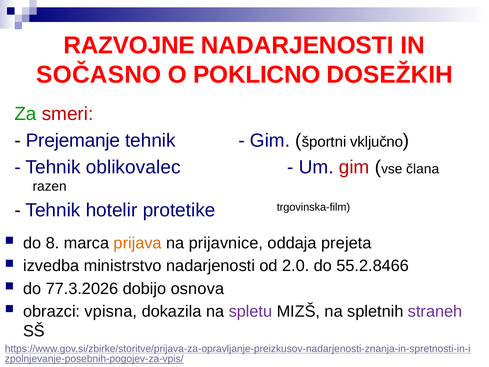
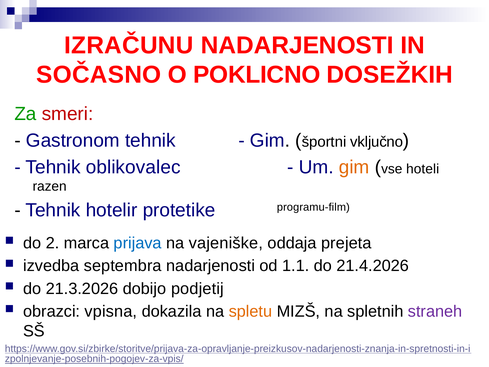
RAZVOJNE: RAZVOJNE -> IZRAČUNU (129, 45)
Prejemanje: Prejemanje -> Gastronom (73, 140)
gim colour: red -> orange (354, 167)
člana: člana -> hoteli (423, 169)
trgovinska-film: trgovinska-film -> programu-film (313, 207)
8: 8 -> 2 (53, 243)
prijava colour: orange -> blue (138, 243)
prijavnice: prijavnice -> vajeniške (226, 243)
ministrstvo: ministrstvo -> septembra (123, 266)
2.0: 2.0 -> 1.1 (296, 266)
55.2.8466: 55.2.8466 -> 21.4.2026 (373, 266)
77.3.2026: 77.3.2026 -> 21.3.2026 (82, 289)
osnova: osnova -> podjetij (197, 289)
spletu colour: purple -> orange (250, 311)
